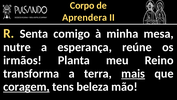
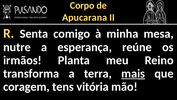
Aprendera: Aprendera -> Apucarana (85, 17)
coragem underline: present -> none (26, 86)
beleza: beleza -> vitória (93, 86)
